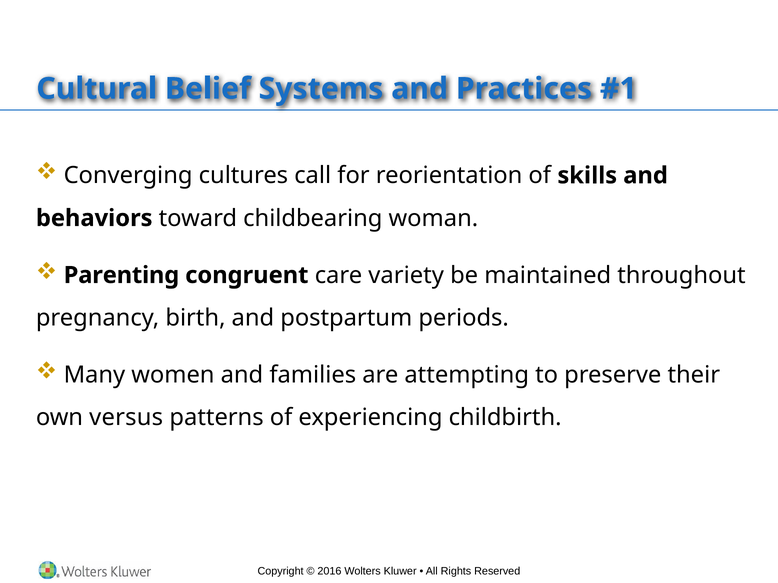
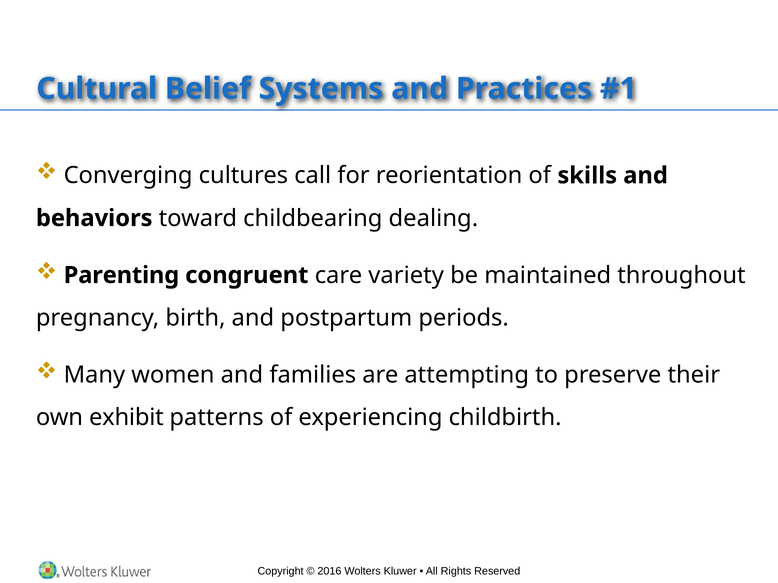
woman: woman -> dealing (433, 218)
versus: versus -> exhibit (126, 418)
